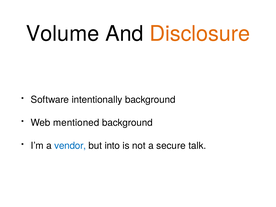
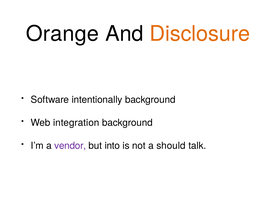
Volume: Volume -> Orange (62, 34)
mentioned: mentioned -> integration (76, 123)
vendor colour: blue -> purple (70, 146)
secure: secure -> should (171, 146)
